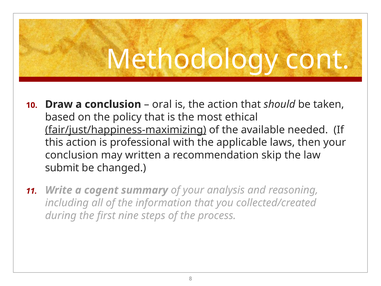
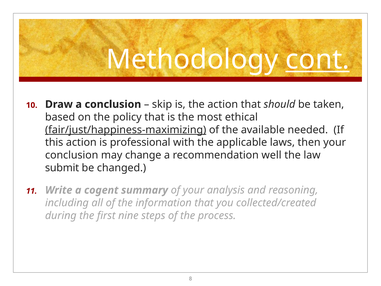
cont underline: none -> present (318, 60)
oral: oral -> skip (162, 104)
written: written -> change (143, 155)
skip: skip -> well (272, 155)
